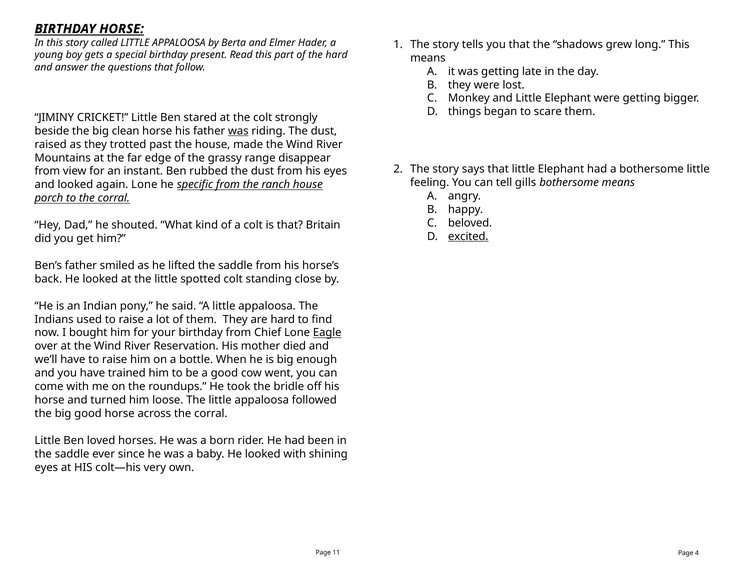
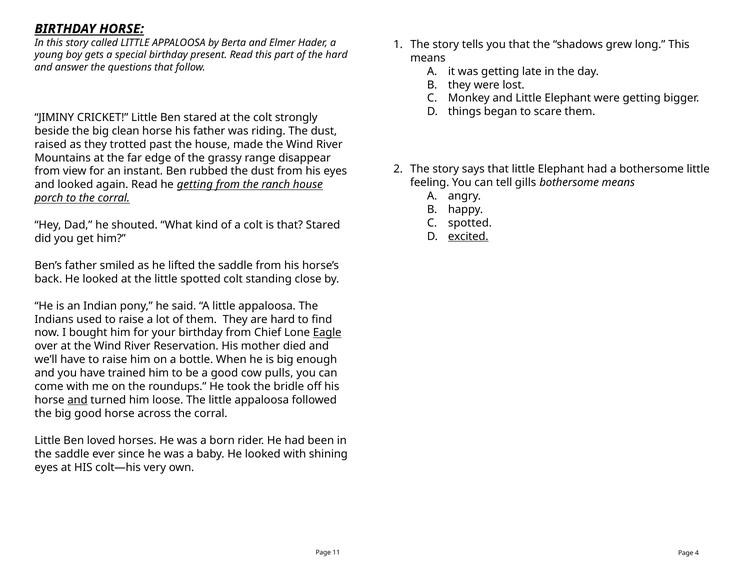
was underline: present -> none (238, 131)
again Lone: Lone -> Read (144, 185)
he specific: specific -> getting (195, 185)
beloved: beloved -> spotted (470, 223)
that Britain: Britain -> Stared (323, 225)
went: went -> pulls (279, 373)
and underline: none -> present (77, 400)
